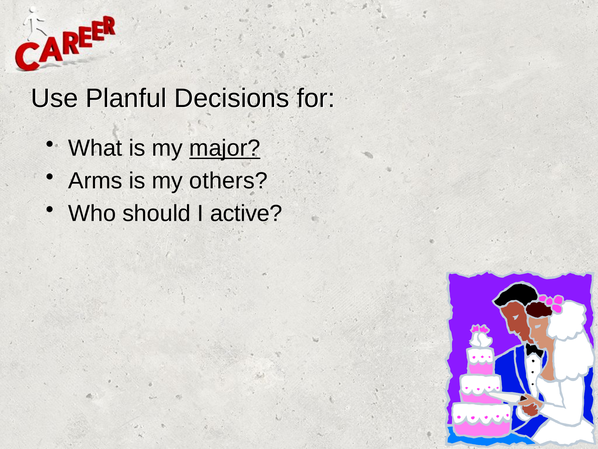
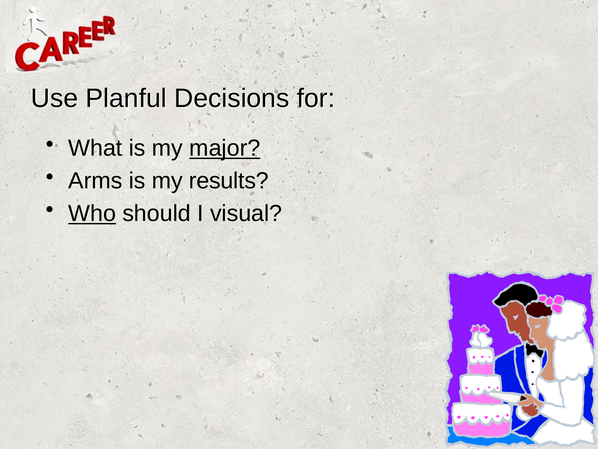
others: others -> results (229, 181)
Who underline: none -> present (92, 213)
active: active -> visual (246, 213)
